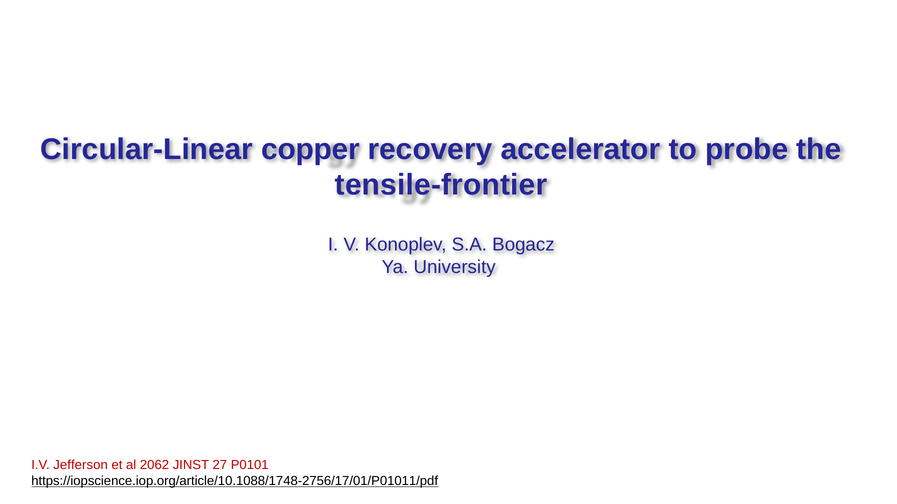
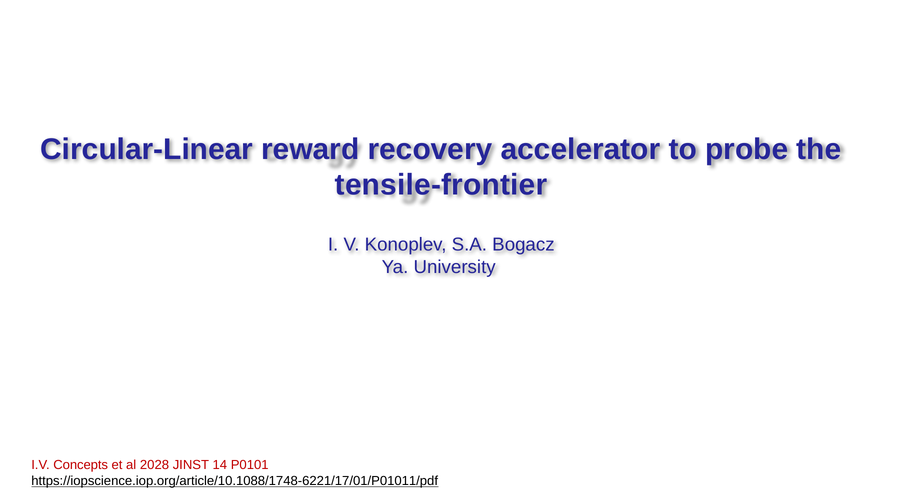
copper: copper -> reward (310, 149)
Jefferson: Jefferson -> Concepts (81, 466)
2062: 2062 -> 2028 (155, 466)
27: 27 -> 14 (220, 466)
https://iopscience.iop.org/article/10.1088/1748-2756/17/01/P01011/pdf: https://iopscience.iop.org/article/10.1088/1748-2756/17/01/P01011/pdf -> https://iopscience.iop.org/article/10.1088/1748-6221/17/01/P01011/pdf (235, 481)
